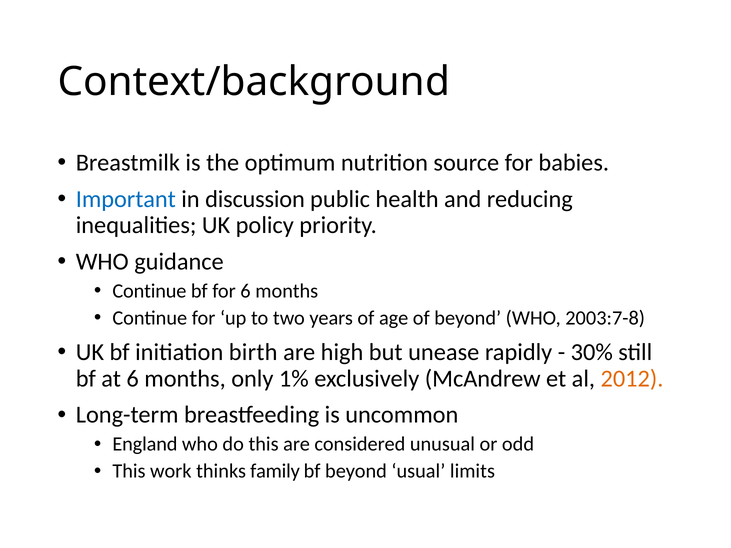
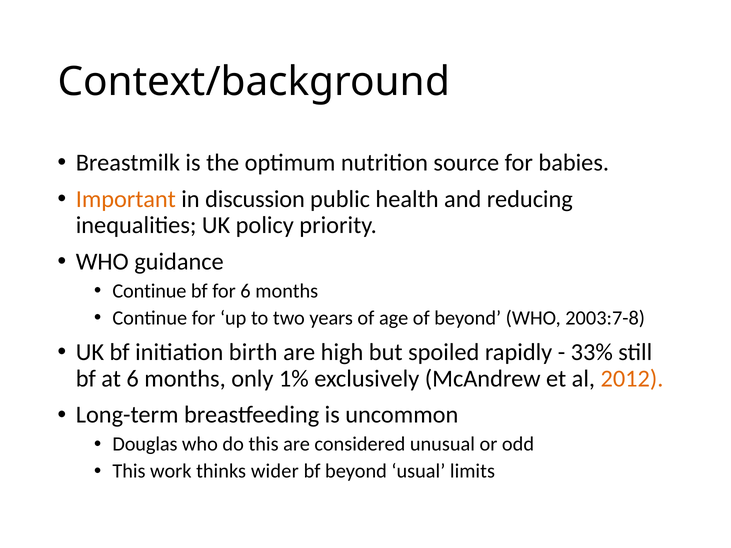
Important colour: blue -> orange (126, 199)
unease: unease -> spoiled (444, 352)
30%: 30% -> 33% (592, 352)
England: England -> Douglas (145, 444)
family: family -> wider (275, 471)
